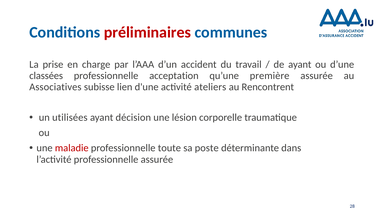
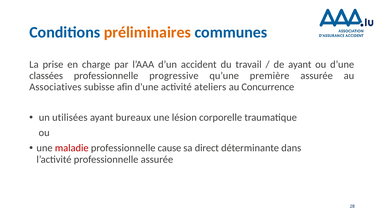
préliminaires colour: red -> orange (147, 32)
acceptation: acceptation -> progressive (174, 76)
lien: lien -> afin (125, 87)
Rencontrent: Rencontrent -> Concurrence (268, 87)
décision: décision -> bureaux (133, 118)
toute: toute -> cause (169, 148)
poste: poste -> direct (207, 148)
